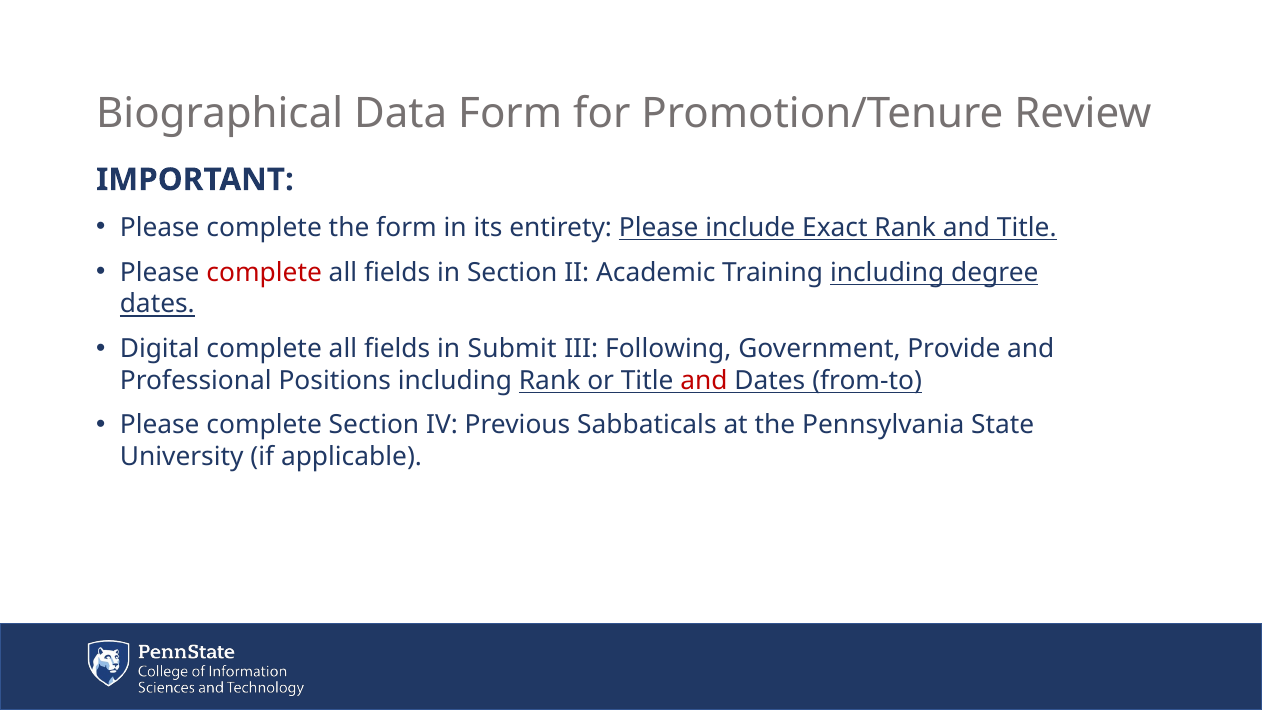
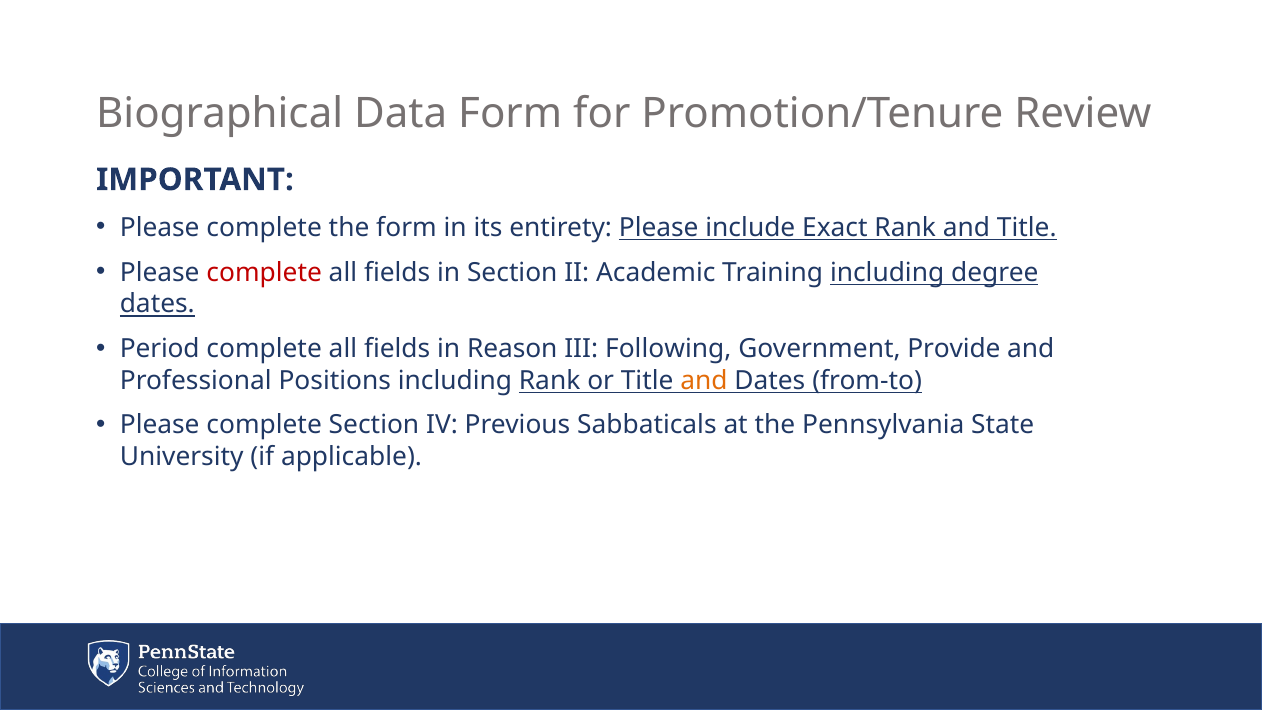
Digital: Digital -> Period (160, 349)
Submit: Submit -> Reason (512, 349)
and colour: red -> orange (704, 380)
